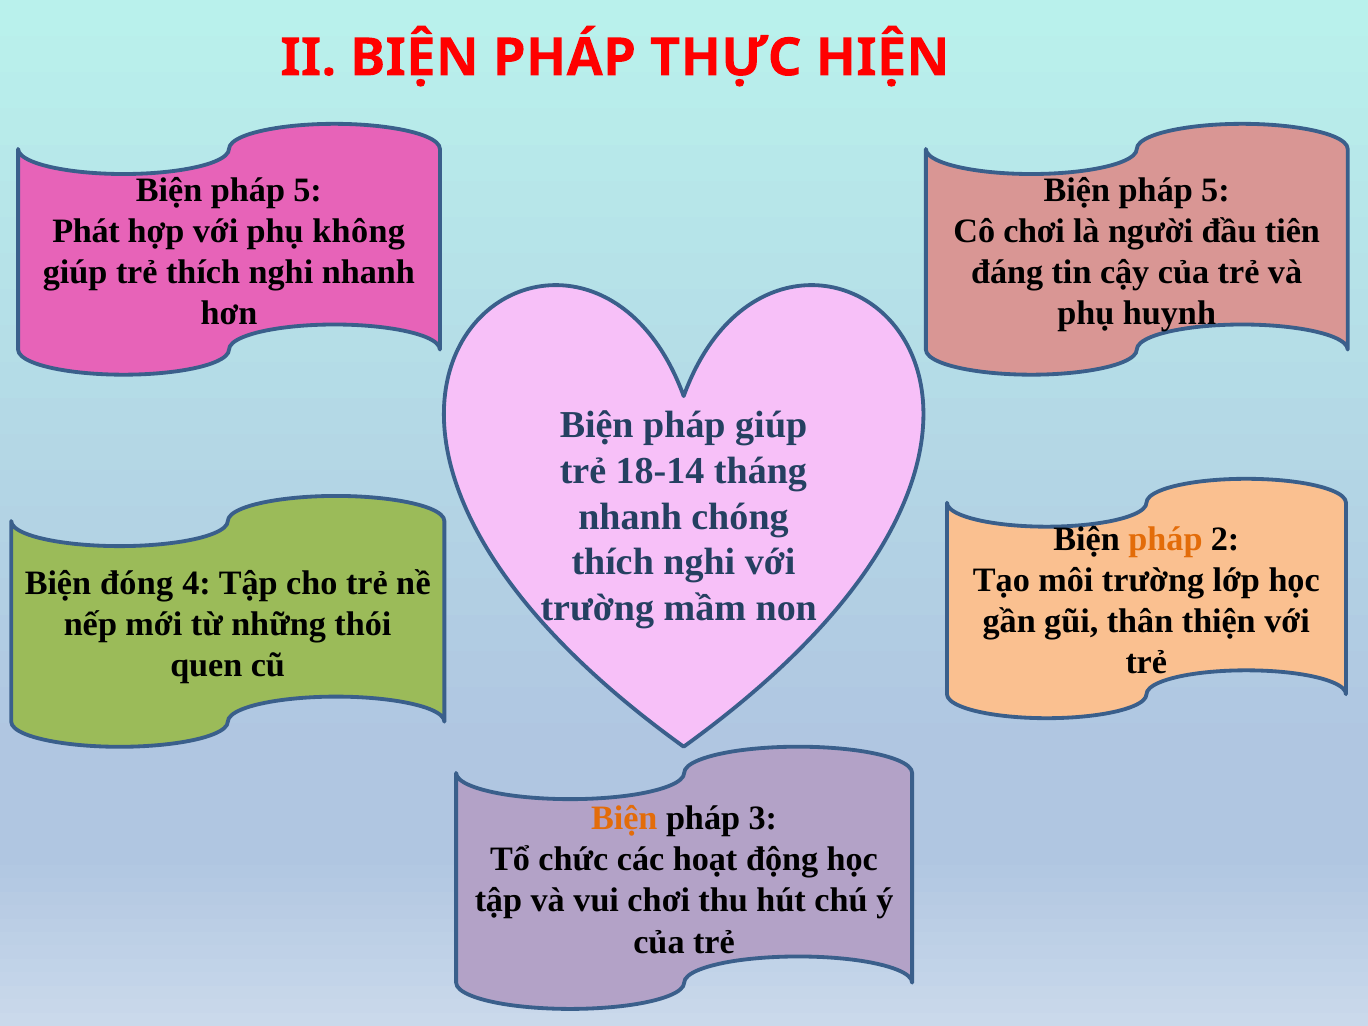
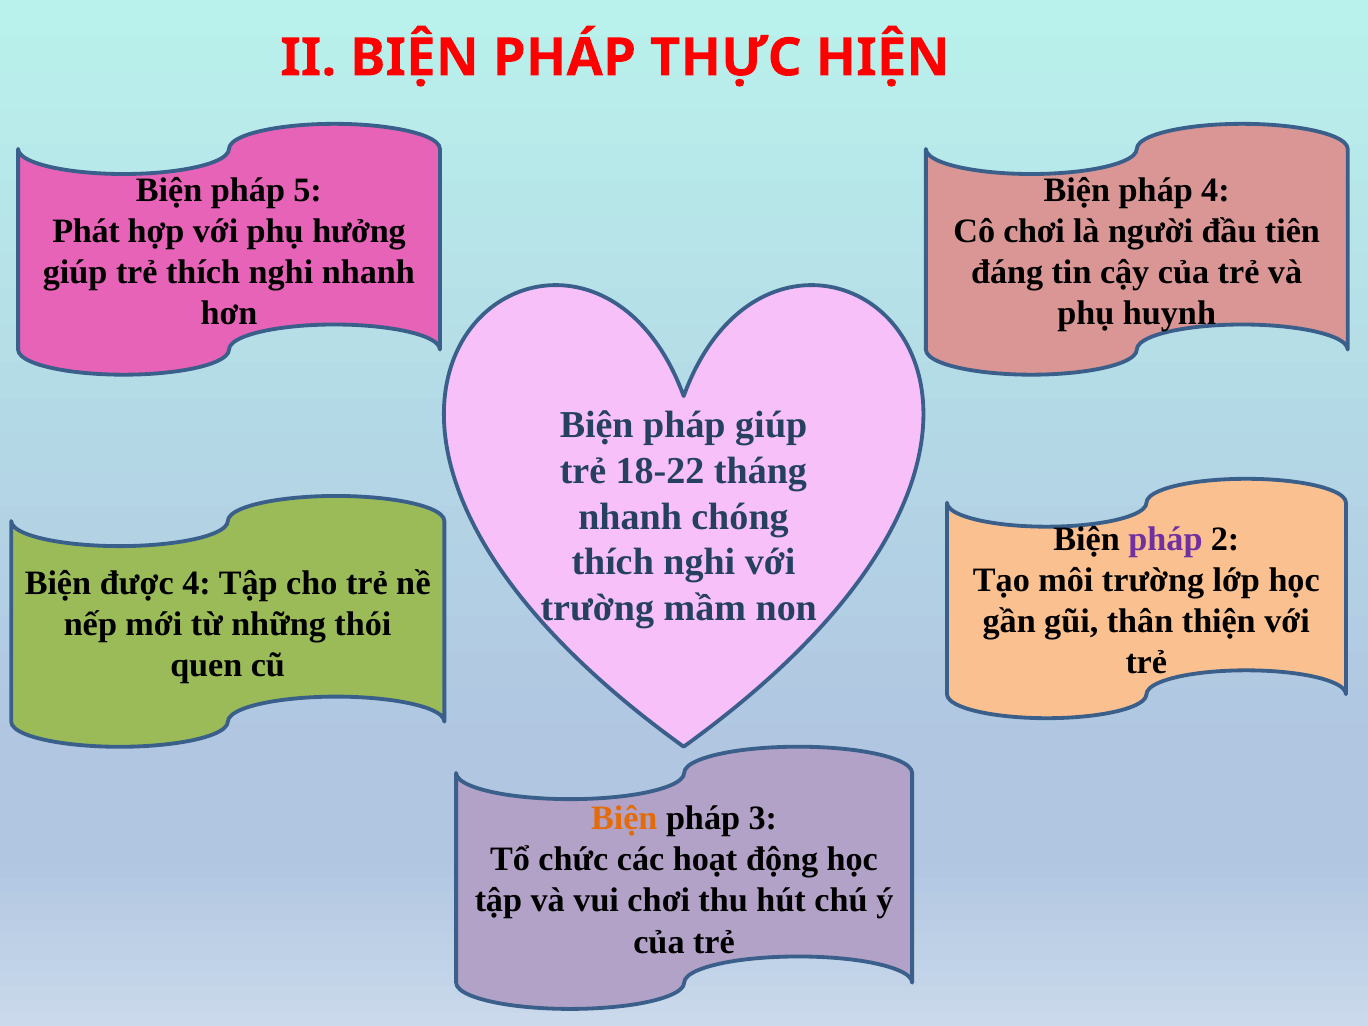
5: 5 -> 4 (1215, 190)
không: không -> hưởng (359, 231)
18-14: 18-14 -> 18-22 (660, 471)
pháp colour: orange -> purple (1165, 539)
đóng: đóng -> được (137, 583)
